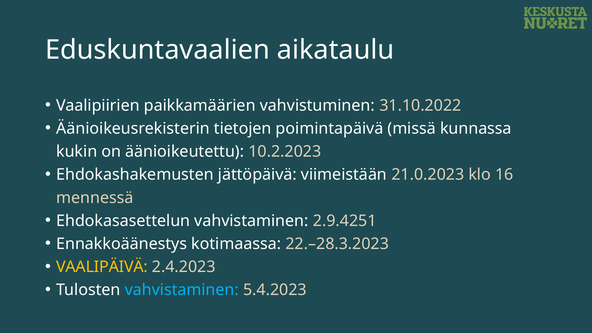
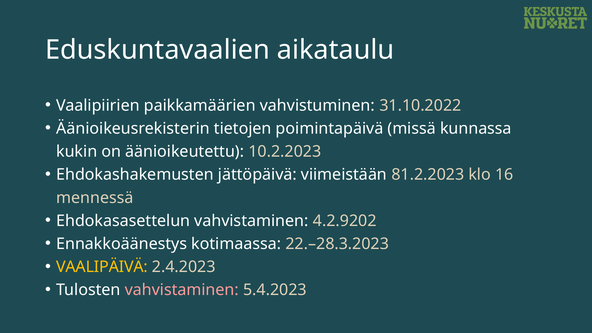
21.0.2023: 21.0.2023 -> 81.2.2023 (428, 175)
2.9.4251: 2.9.4251 -> 4.2.9202 (345, 221)
vahvistaminen colour: light blue -> pink (182, 290)
